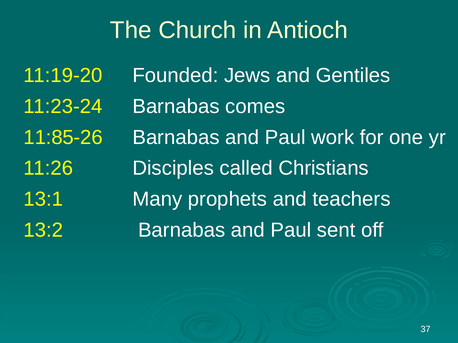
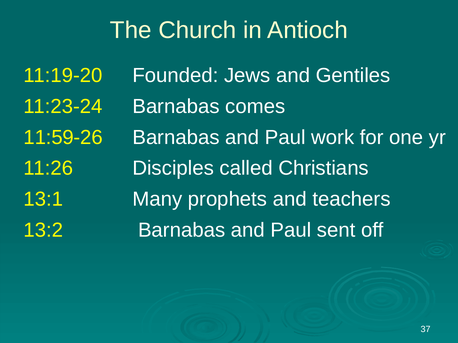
11:85-26: 11:85-26 -> 11:59-26 (63, 137)
